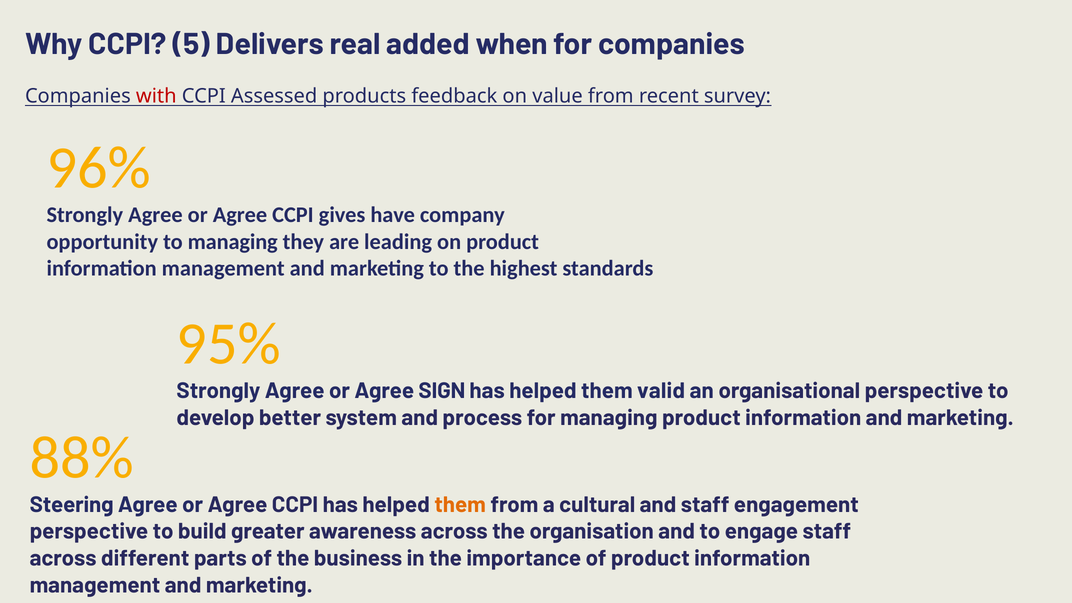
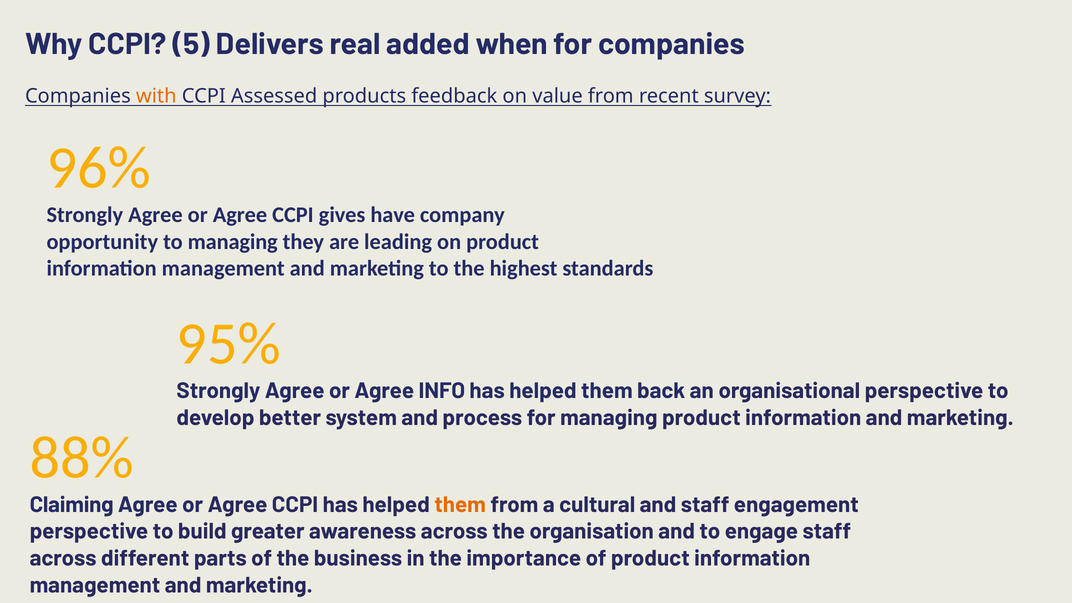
with colour: red -> orange (156, 96)
SIGN: SIGN -> INFO (442, 391)
valid: valid -> back (661, 391)
Steering: Steering -> Claiming (72, 505)
